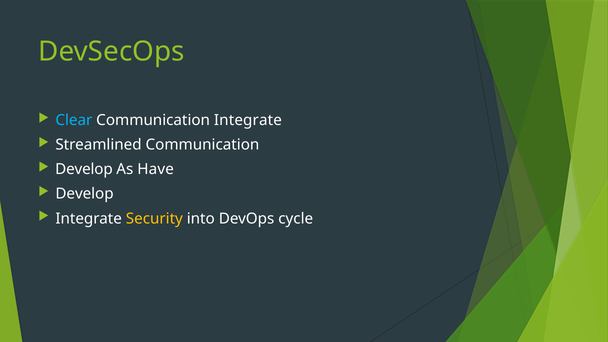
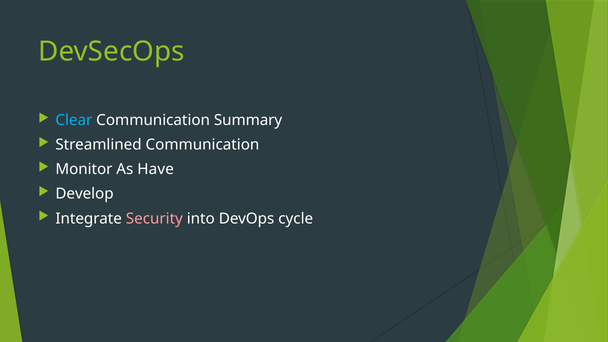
Communication Integrate: Integrate -> Summary (248, 120)
Develop: Develop -> Monitor (84, 169)
Security colour: yellow -> pink (154, 219)
